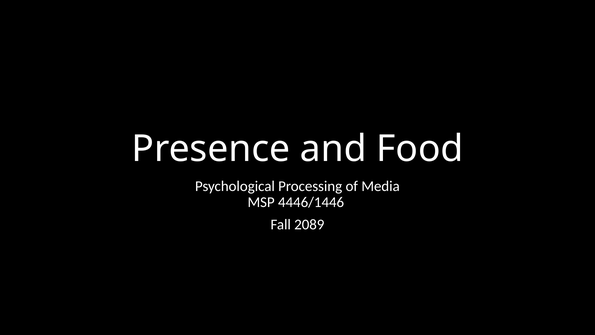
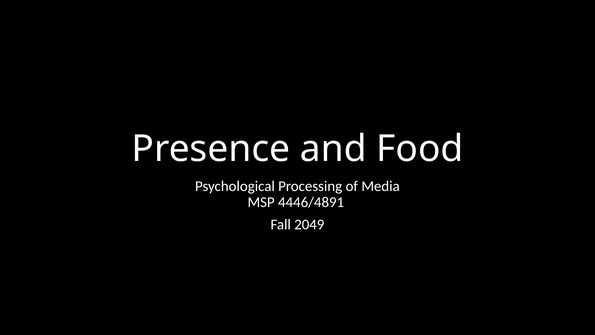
4446/1446: 4446/1446 -> 4446/4891 (311, 202)
2089: 2089 -> 2049 (309, 224)
